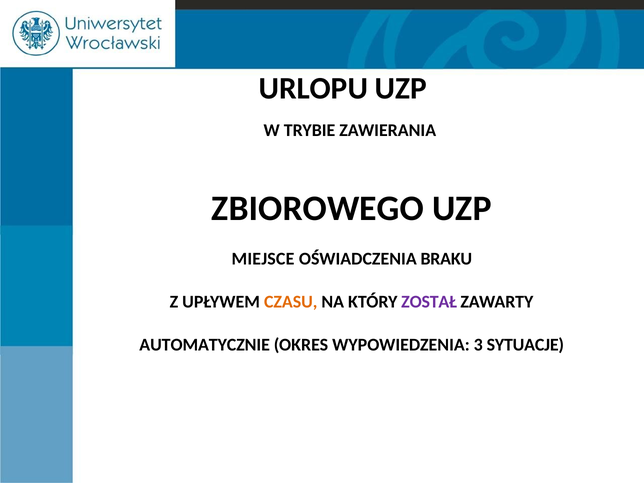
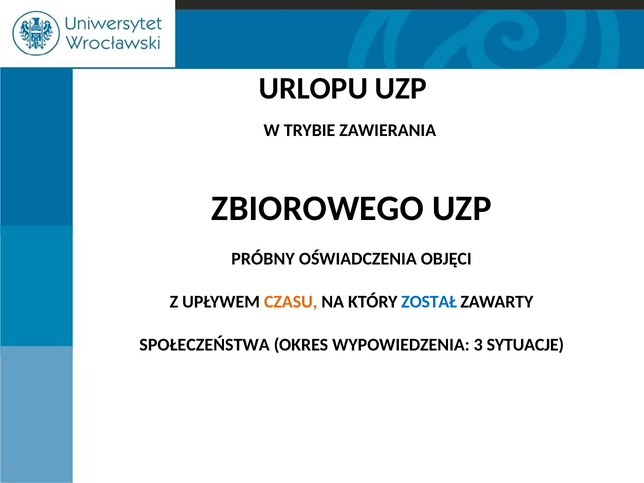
MIEJSCE: MIEJSCE -> PRÓBNY (263, 259)
BRAKU: BRAKU -> OBJĘCI (446, 259)
ZOSTAŁ colour: purple -> blue (429, 302)
AUTOMATYCZNIE: AUTOMATYCZNIE -> SPOŁECZEŃSTWA (205, 345)
